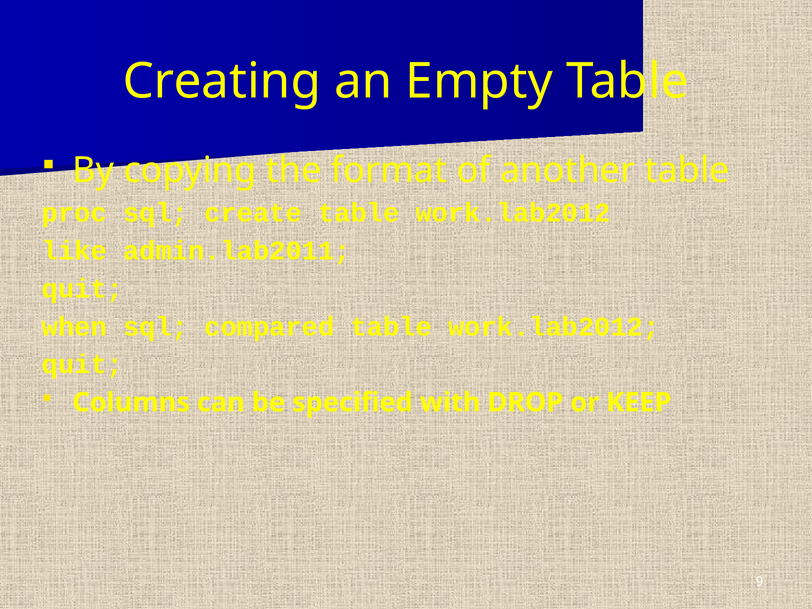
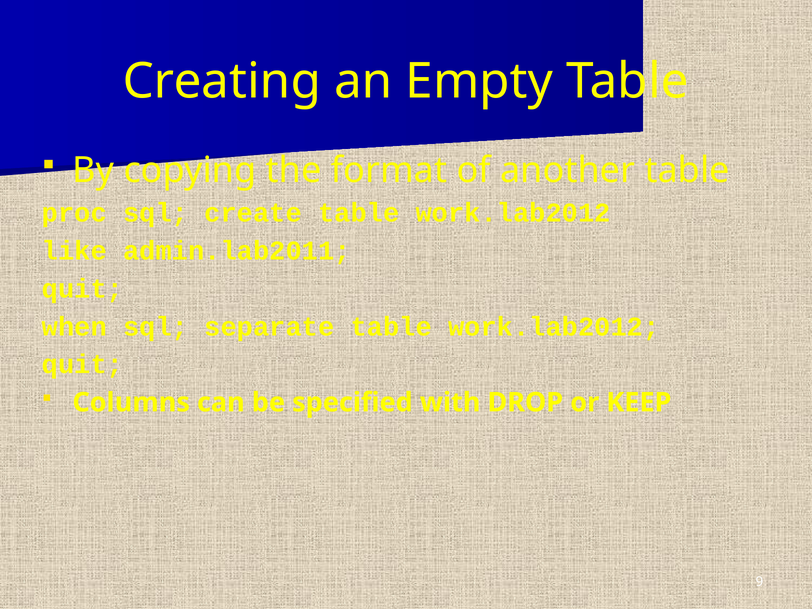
compared: compared -> separate (269, 327)
